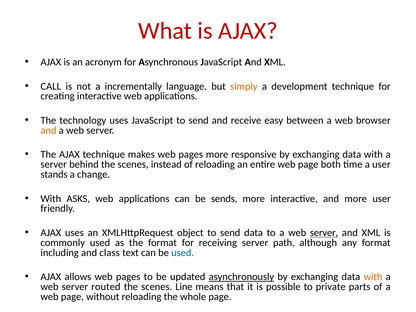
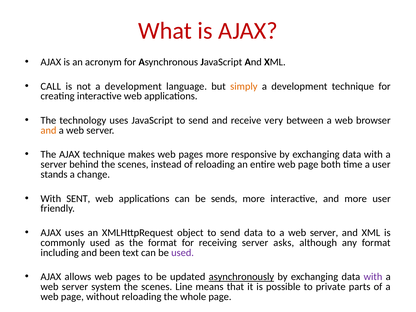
not a incrementally: incrementally -> development (133, 86)
easy: easy -> very (274, 120)
ASKS: ASKS -> SENT (78, 199)
server underline: present -> none (324, 233)
path: path -> asks (284, 243)
class: class -> been (110, 253)
used colour: blue -> purple (183, 253)
with colour: orange -> purple (373, 277)
routed: routed -> system (106, 287)
